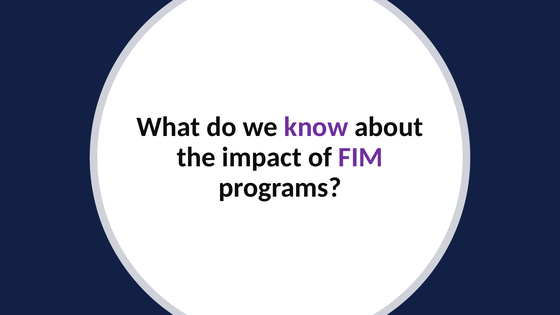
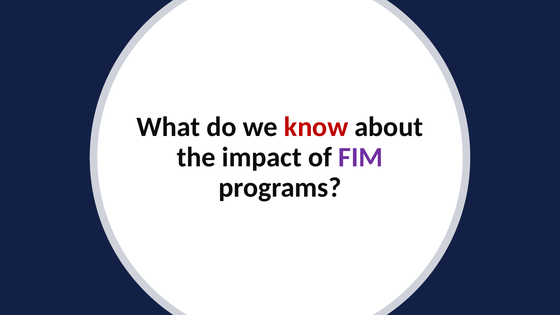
know colour: purple -> red (316, 127)
